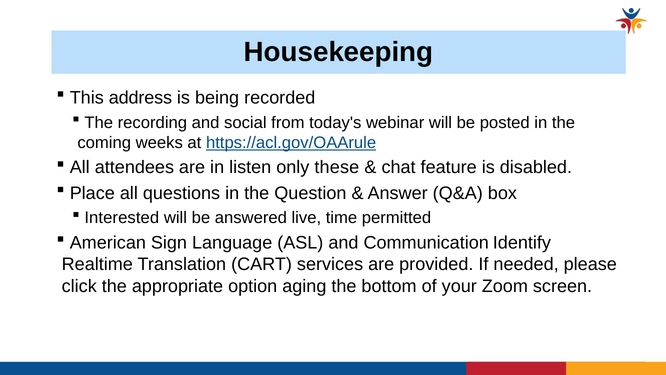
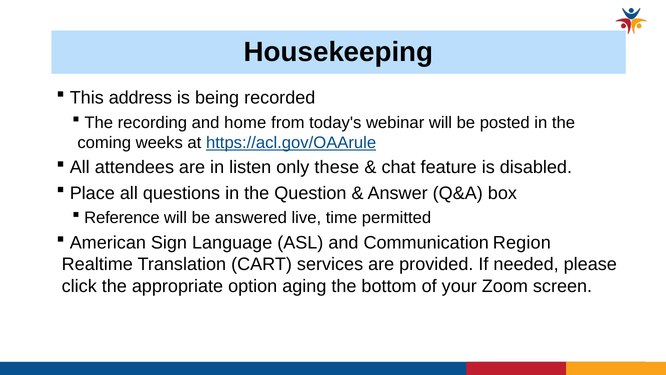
social: social -> home (245, 123)
Interested: Interested -> Reference (122, 218)
Identify: Identify -> Region (522, 242)
